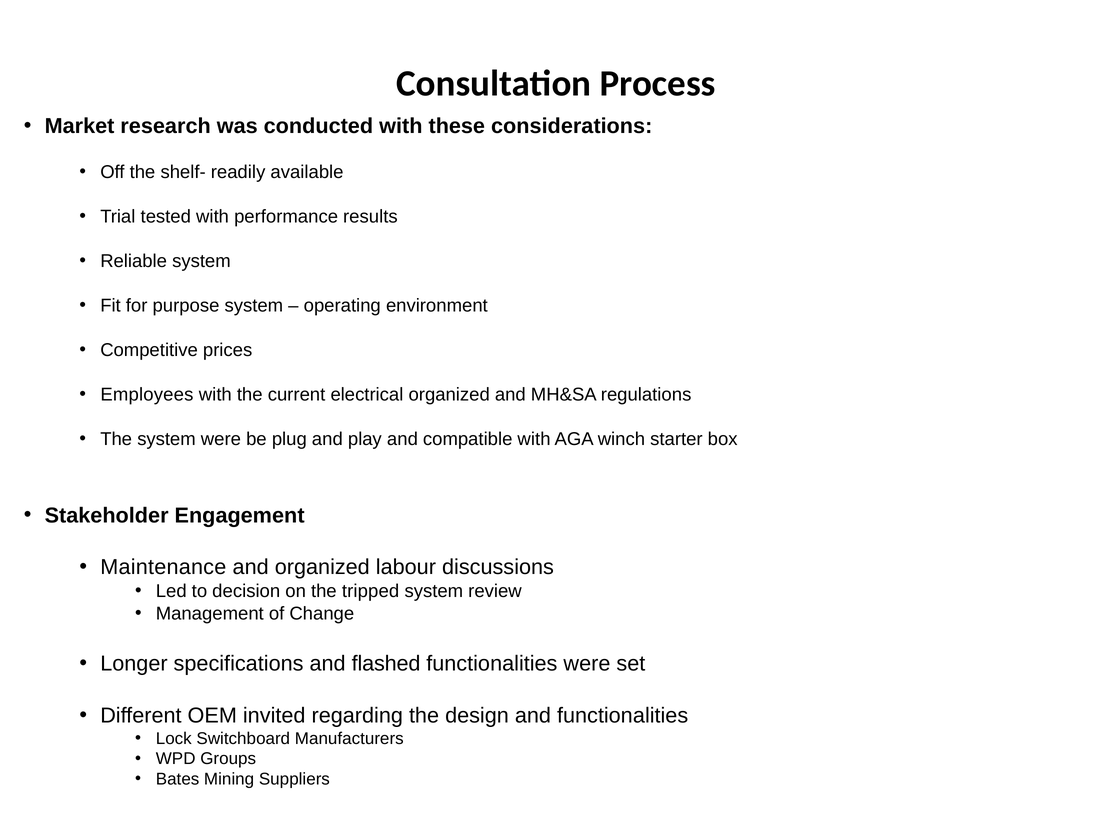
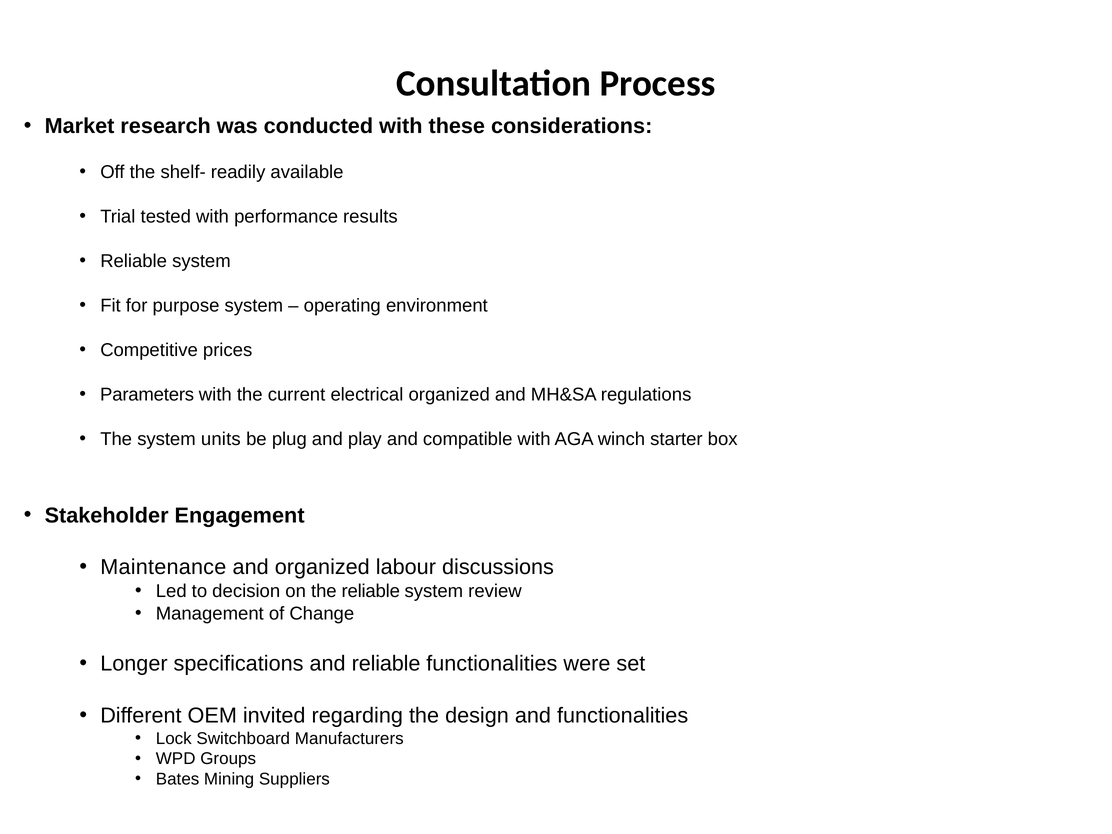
Employees: Employees -> Parameters (147, 395)
system were: were -> units (221, 439)
the tripped: tripped -> reliable (371, 591)
and flashed: flashed -> reliable (386, 664)
